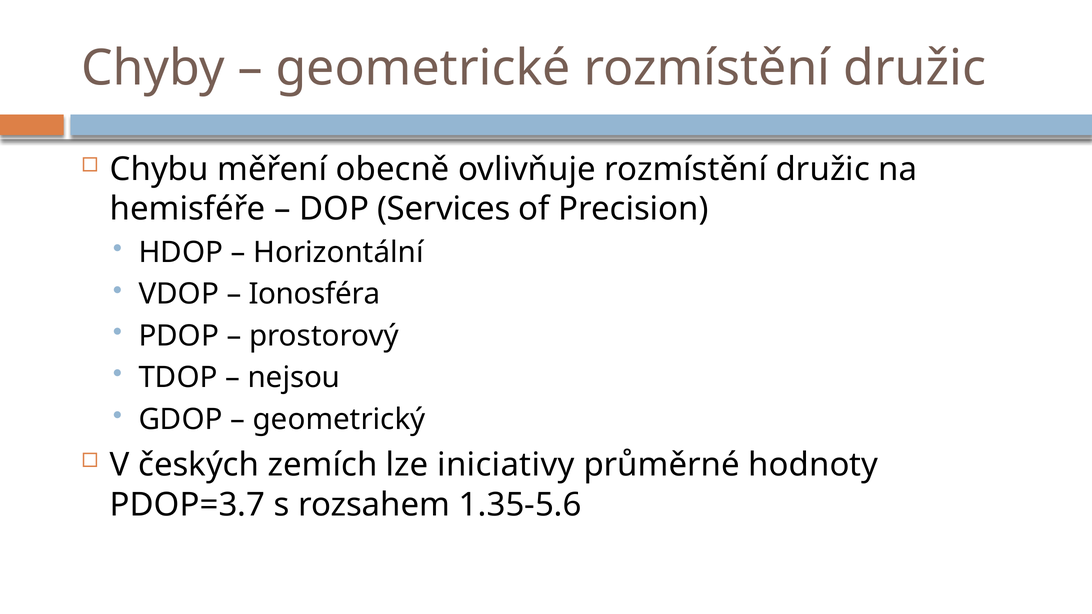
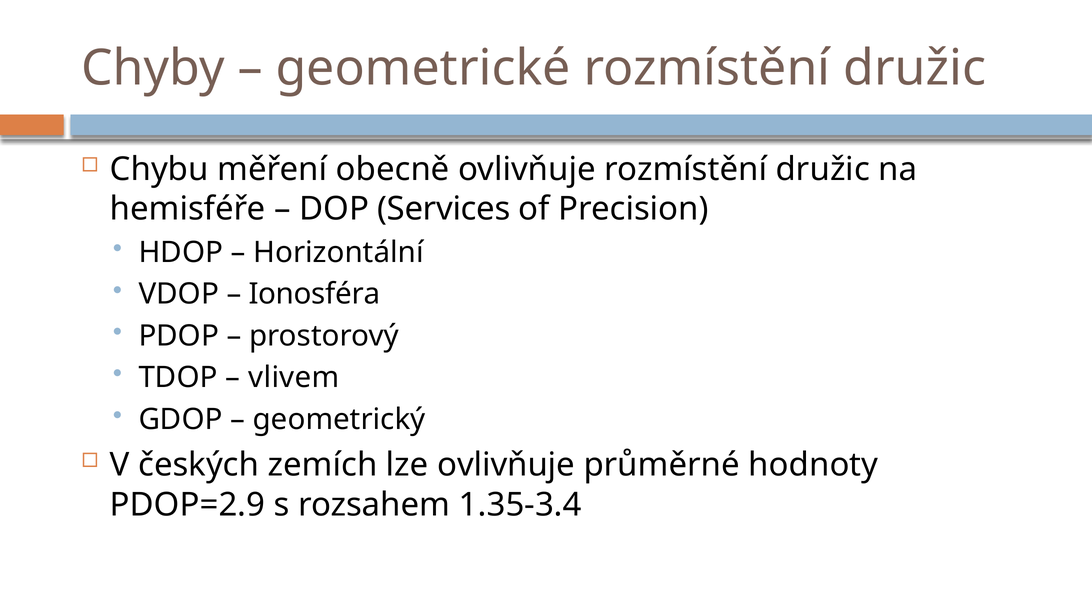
nejsou: nejsou -> vlivem (294, 378)
lze iniciativy: iniciativy -> ovlivňuje (506, 465)
PDOP=3.7: PDOP=3.7 -> PDOP=2.9 (187, 505)
1.35-5.6: 1.35-5.6 -> 1.35-3.4 (520, 505)
